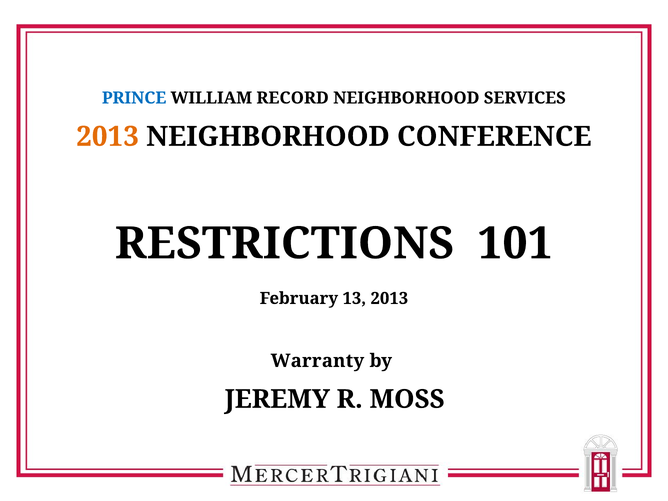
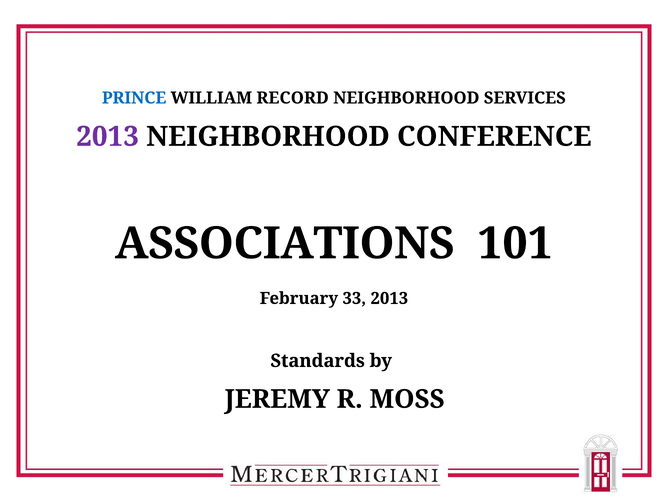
2013 colour: orange -> purple (107, 137)
RESTRICTIONS: RESTRICTIONS -> ASSOCIATIONS (285, 244)
13: 13 -> 33 (354, 298)
Warranty: Warranty -> Standards (318, 361)
